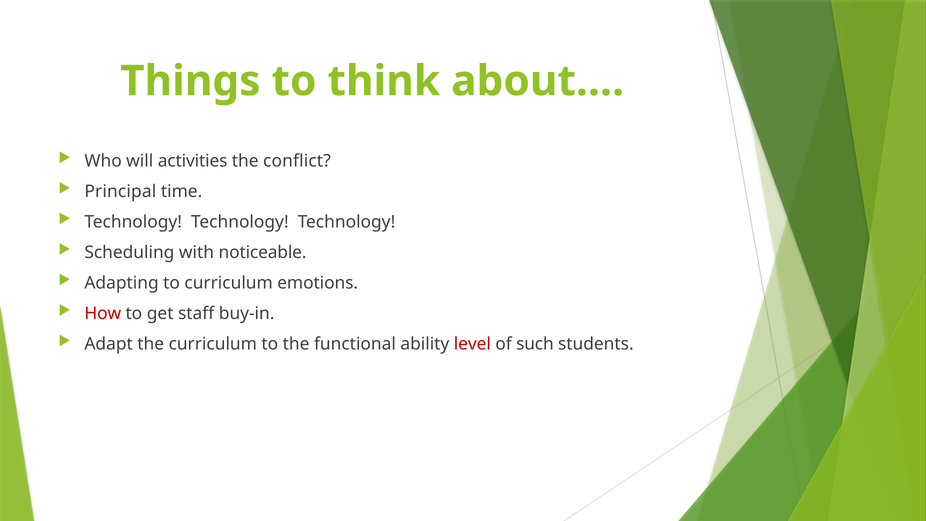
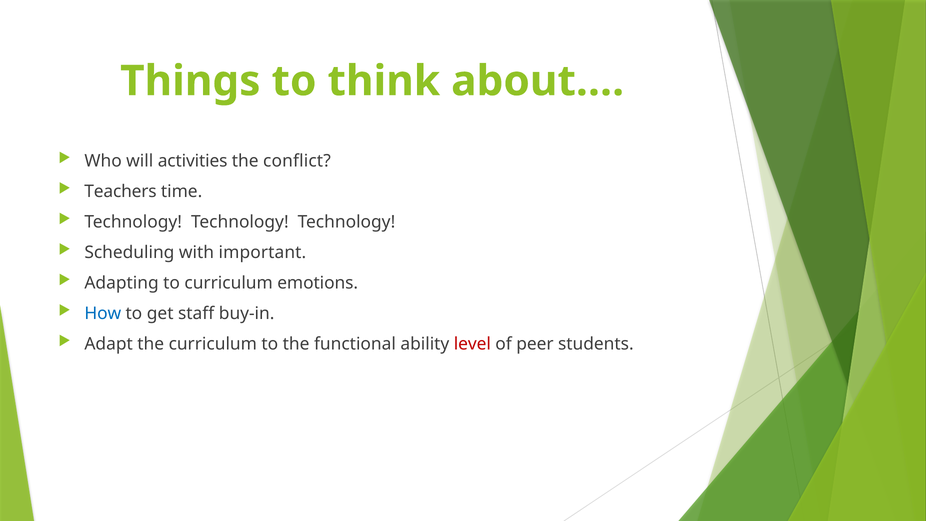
Principal: Principal -> Teachers (121, 191)
noticeable: noticeable -> important (262, 252)
How colour: red -> blue (103, 313)
such: such -> peer (535, 344)
